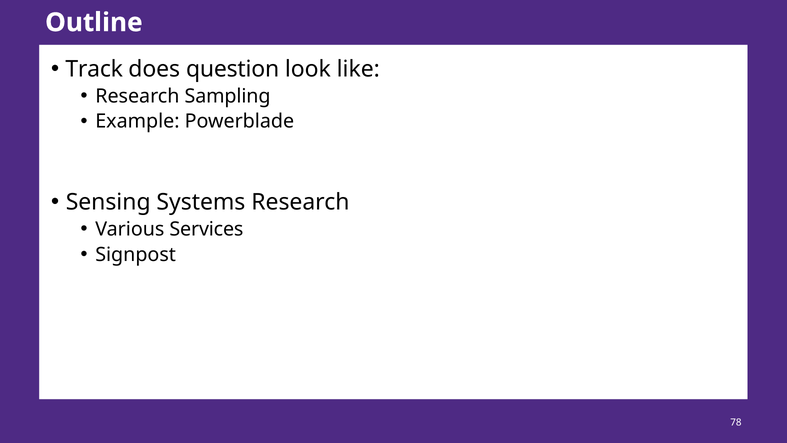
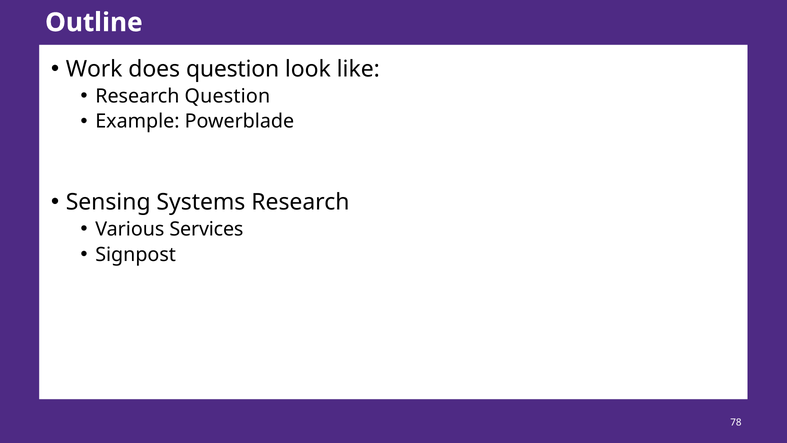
Track: Track -> Work (94, 69)
Research Sampling: Sampling -> Question (227, 96)
